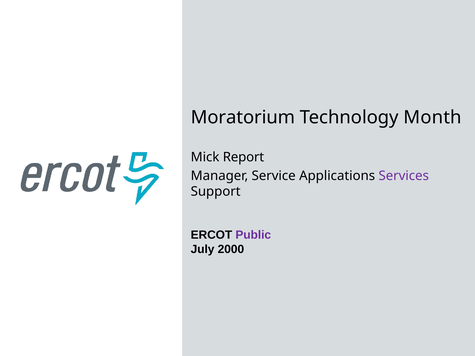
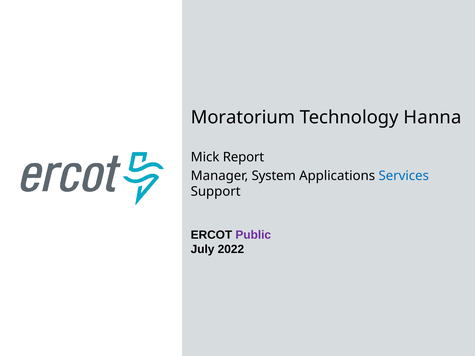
Month: Month -> Hanna (433, 118)
Service: Service -> System (274, 176)
Services colour: purple -> blue (404, 176)
2000: 2000 -> 2022 (231, 249)
